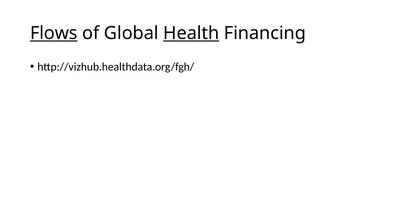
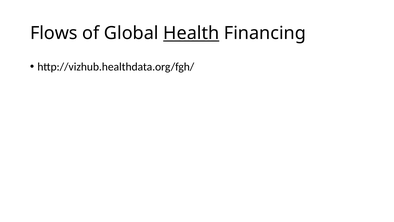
Flows underline: present -> none (54, 33)
